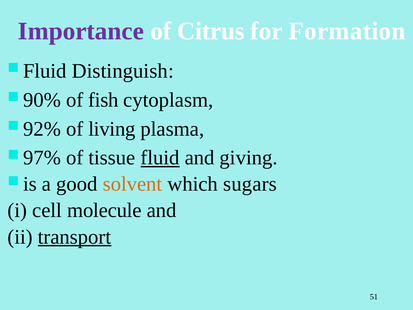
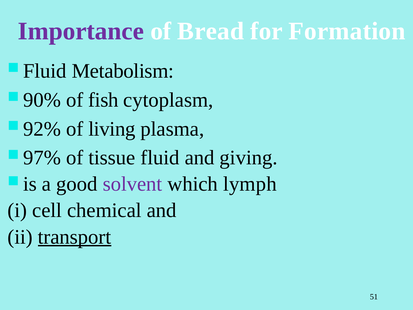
Citrus: Citrus -> Bread (211, 31)
Distinguish: Distinguish -> Metabolism (123, 71)
fluid underline: present -> none (160, 158)
solvent colour: orange -> purple (133, 184)
sugars: sugars -> lymph (250, 184)
molecule: molecule -> chemical (104, 210)
